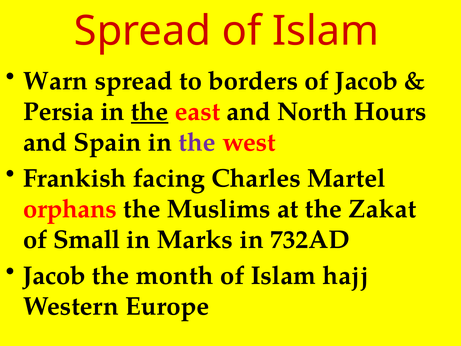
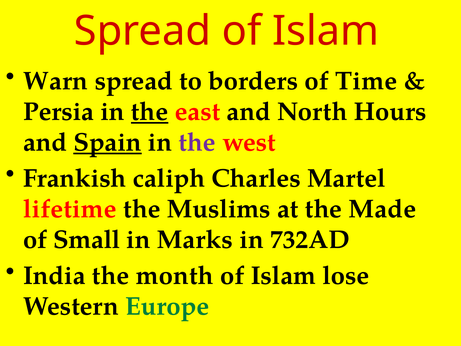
of Jacob: Jacob -> Time (366, 81)
Spain underline: none -> present (108, 142)
facing: facing -> caliph (169, 178)
orphans: orphans -> lifetime (70, 209)
Zakat: Zakat -> Made (382, 209)
Jacob: Jacob -> India (54, 276)
hajj: hajj -> lose (346, 276)
Europe colour: black -> green (167, 306)
